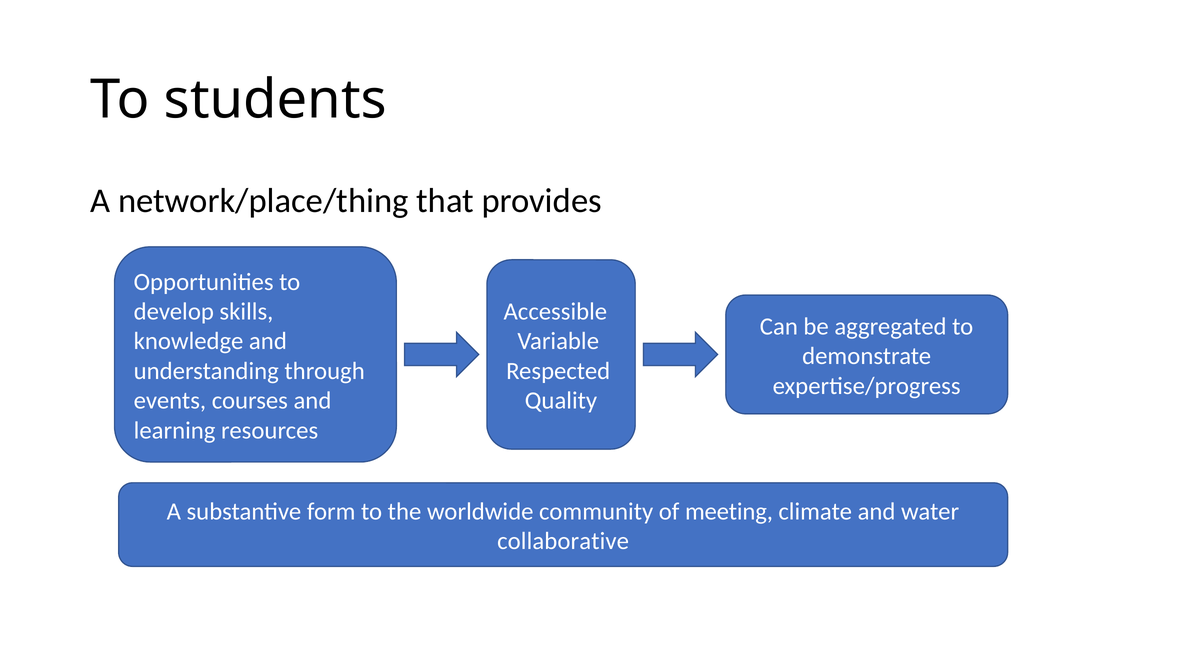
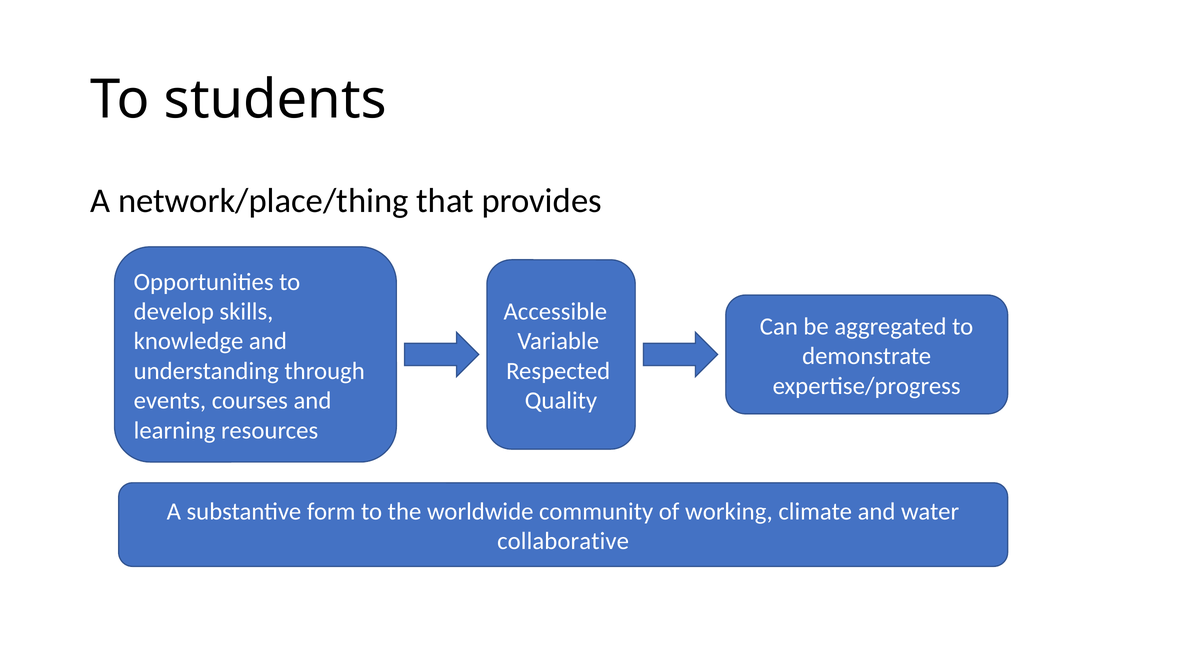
meeting: meeting -> working (729, 511)
